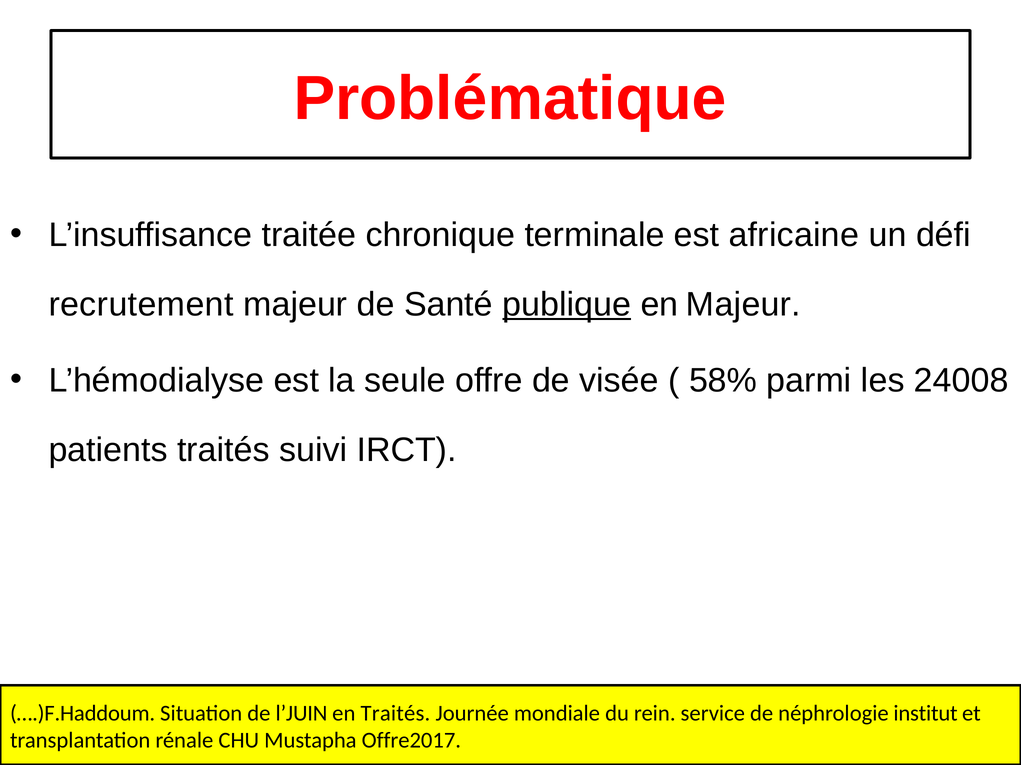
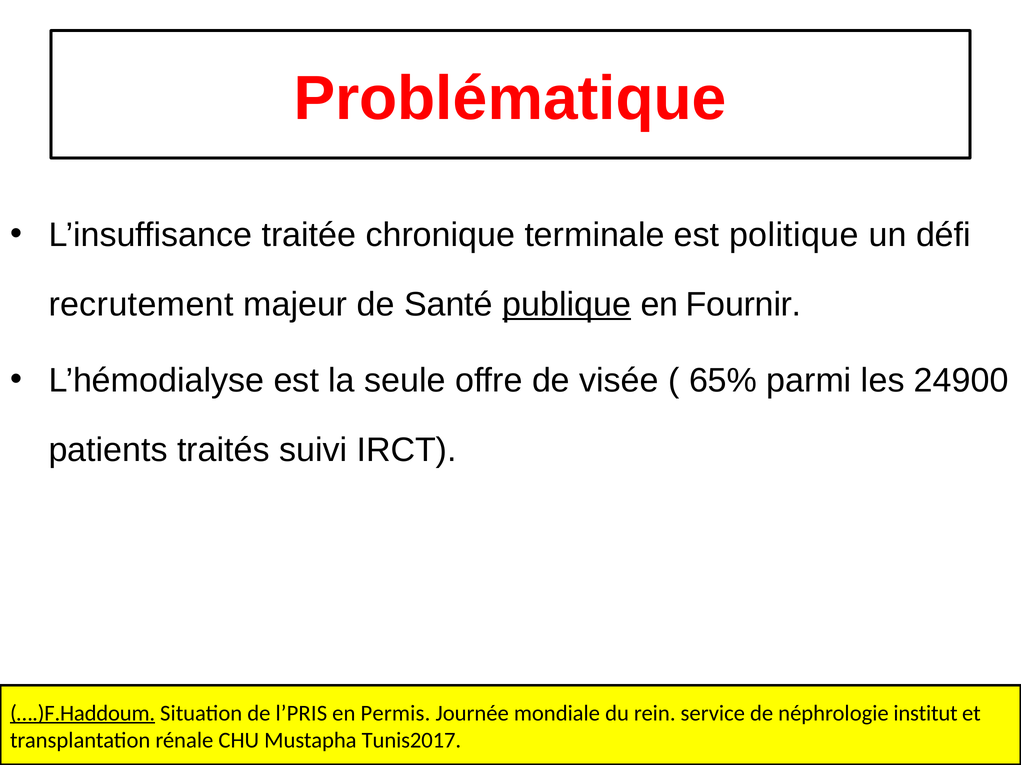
africaine: africaine -> politique (794, 235)
en Majeur: Majeur -> Fournir (744, 305)
58%: 58% -> 65% (723, 381)
24008: 24008 -> 24900 (961, 381)
….)F.Haddoum underline: none -> present (83, 714)
l’JUIN: l’JUIN -> l’PRIS (301, 714)
en Traités: Traités -> Permis (395, 714)
Offre2017: Offre2017 -> Tunis2017 (411, 741)
